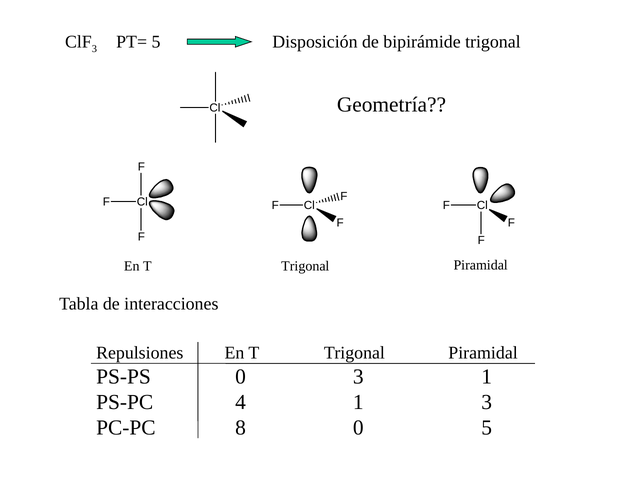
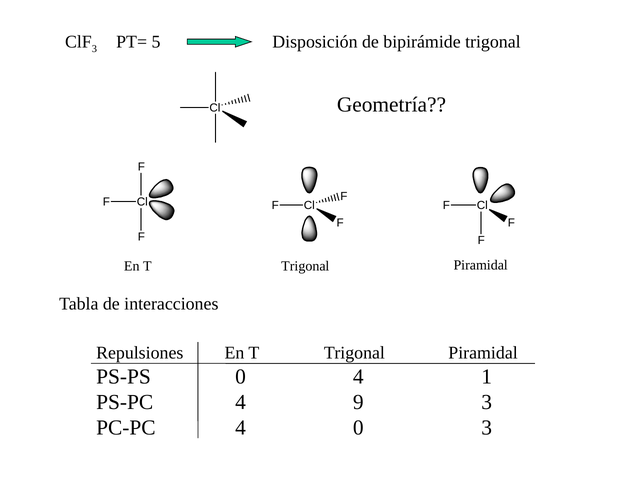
0 3: 3 -> 4 (358, 377)
4 1: 1 -> 9 (358, 403)
PC-PC 8: 8 -> 4 (241, 428)
0 5: 5 -> 3 (487, 428)
